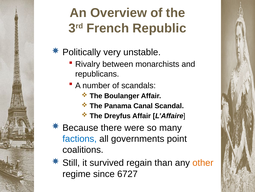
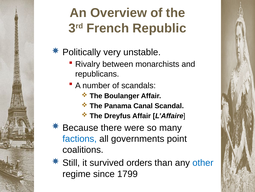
regain: regain -> orders (139, 162)
other colour: orange -> blue (203, 162)
6727: 6727 -> 1799 (127, 173)
